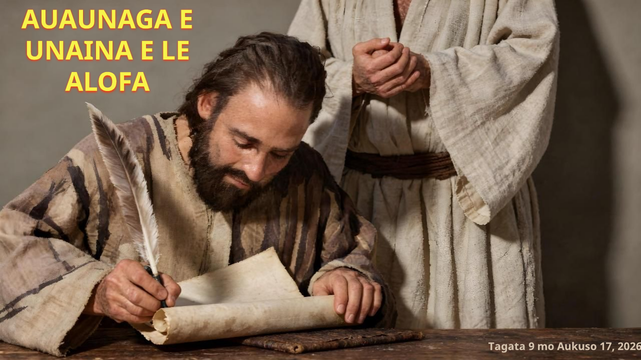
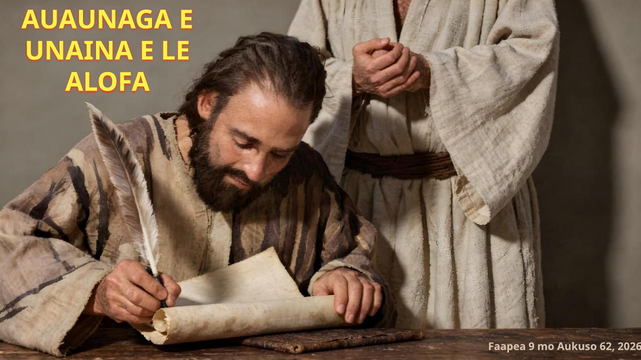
Tagata: Tagata -> Faapea (507, 347)
17: 17 -> 62 (607, 347)
